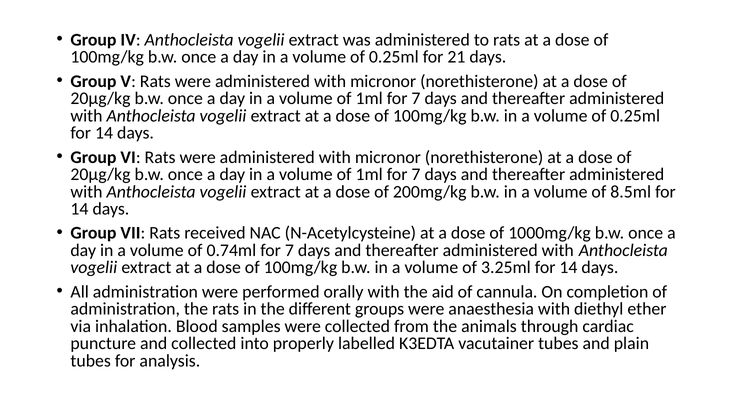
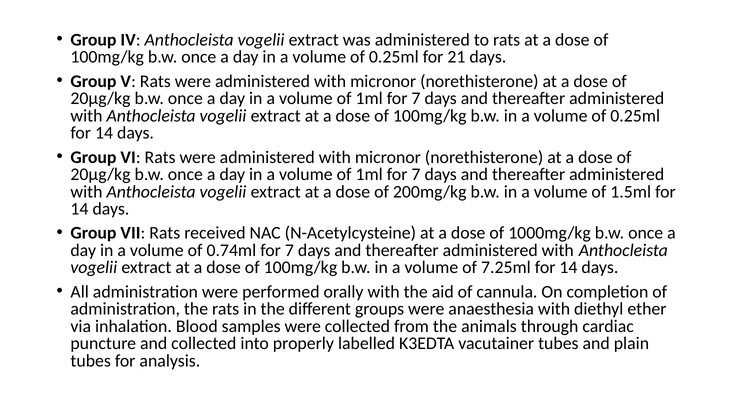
8.5ml: 8.5ml -> 1.5ml (631, 192)
3.25ml: 3.25ml -> 7.25ml (506, 268)
